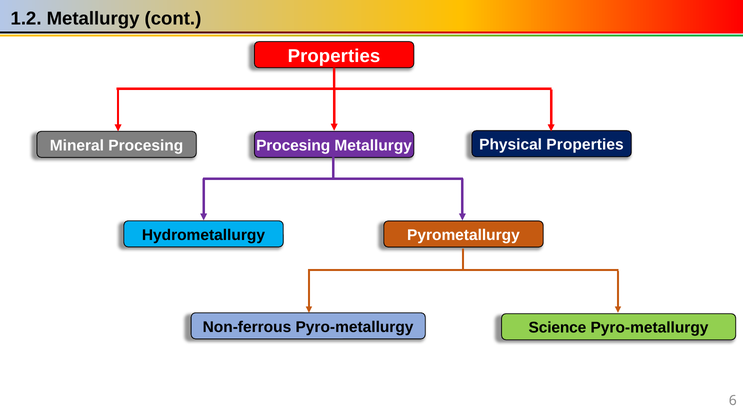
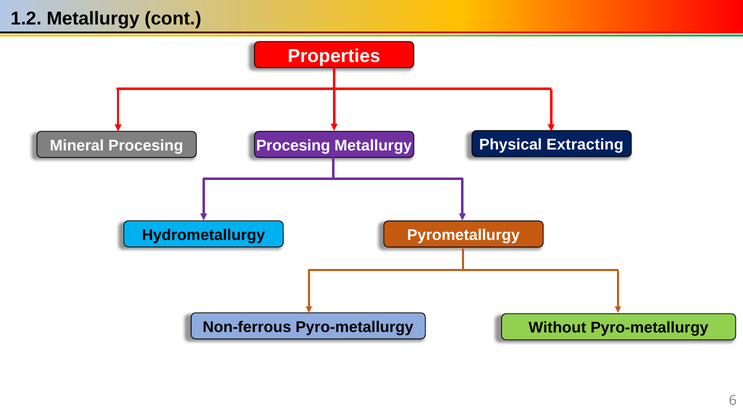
Physical Properties: Properties -> Extracting (585, 145)
Science: Science -> Without (557, 328)
